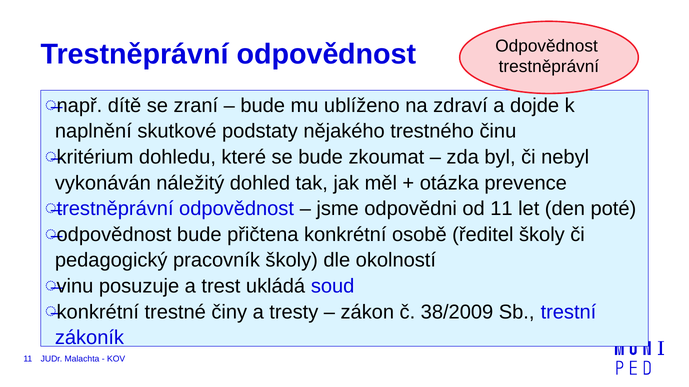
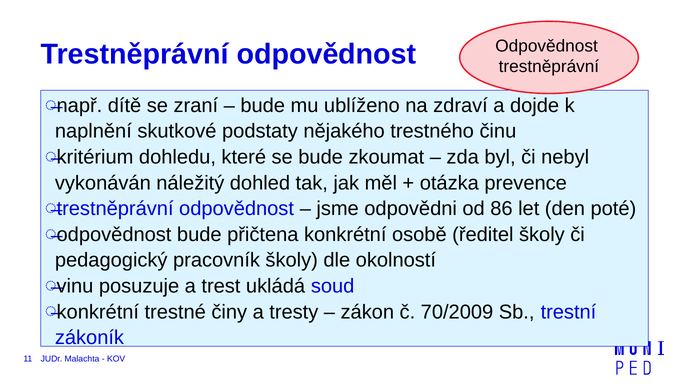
od 11: 11 -> 86 (501, 209)
38/2009: 38/2009 -> 70/2009 (457, 312)
